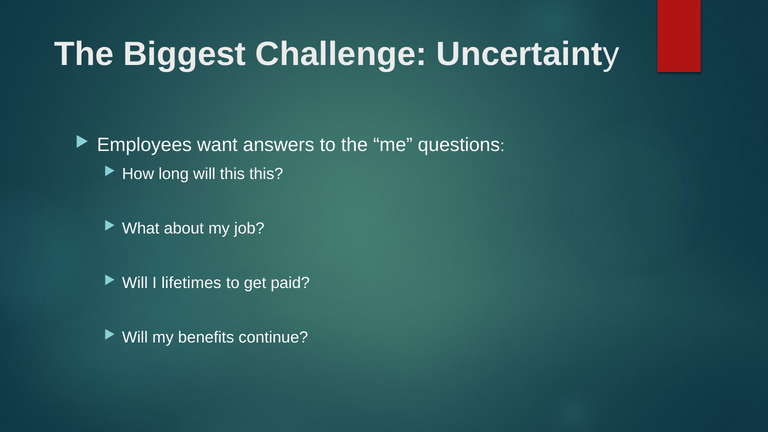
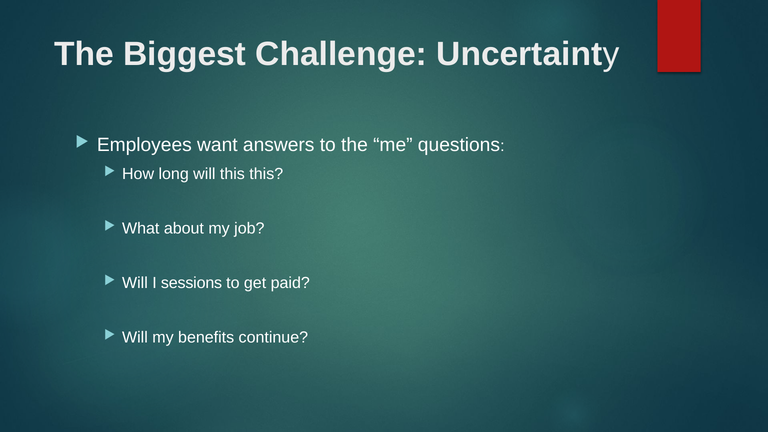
lifetimes: lifetimes -> sessions (192, 283)
